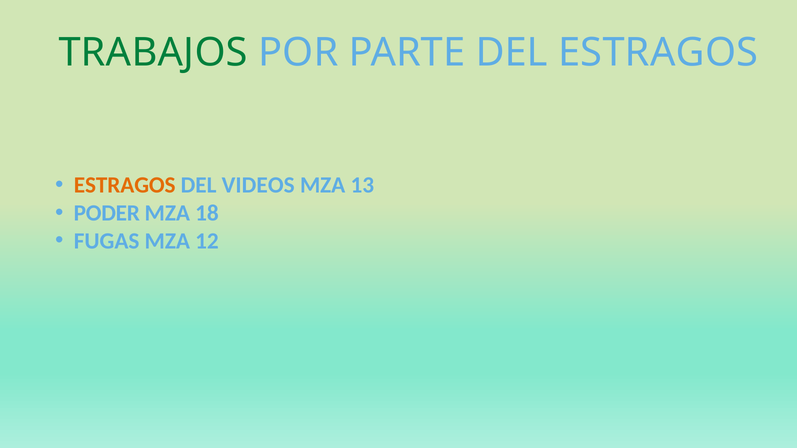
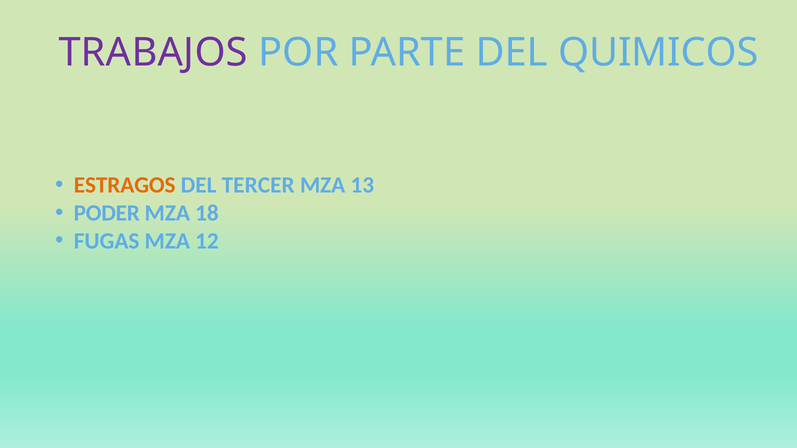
TRABAJOS colour: green -> purple (153, 53)
DEL ESTRAGOS: ESTRAGOS -> QUIMICOS (658, 53)
VIDEOS: VIDEOS -> TERCER (258, 185)
